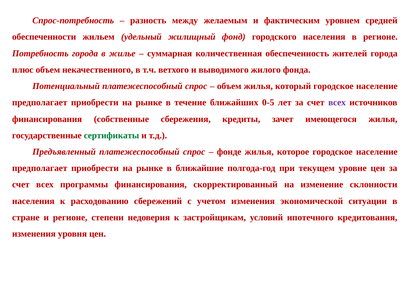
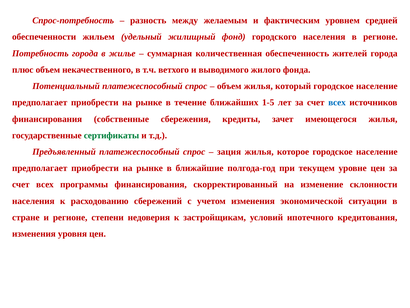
0-5: 0-5 -> 1-5 (268, 102)
всех colour: purple -> blue (337, 102)
фонде: фонде -> зация (229, 152)
